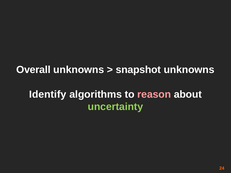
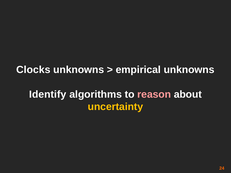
Overall: Overall -> Clocks (33, 70)
snapshot: snapshot -> empirical (138, 70)
uncertainty colour: light green -> yellow (115, 107)
